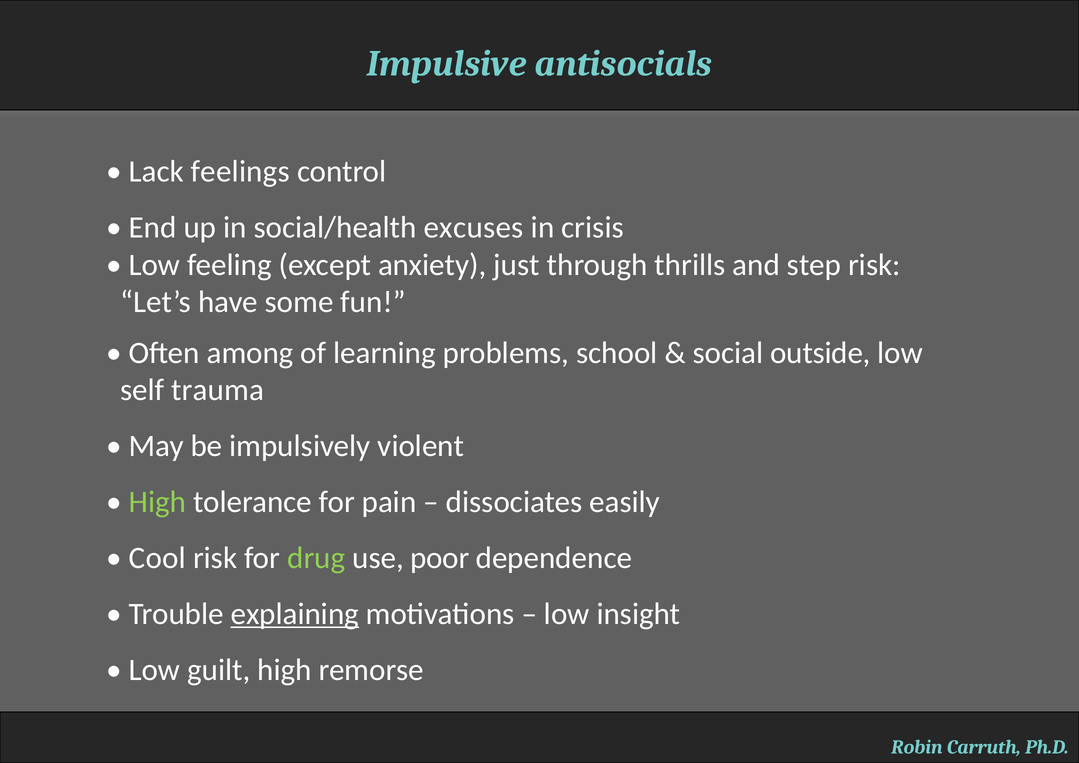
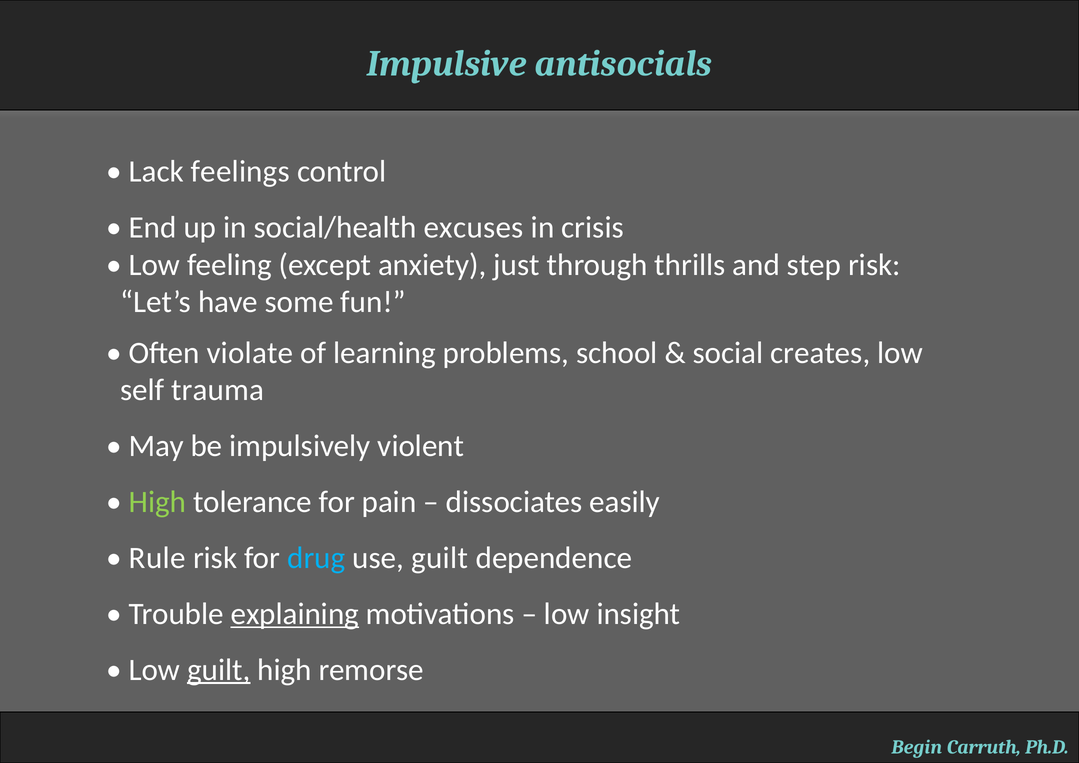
among: among -> violate (250, 353)
outside: outside -> creates (820, 353)
Cool: Cool -> Rule (157, 558)
drug colour: light green -> light blue (316, 558)
use poor: poor -> guilt (440, 558)
guilt underline: none -> present (219, 670)
Robin: Robin -> Begin (917, 748)
